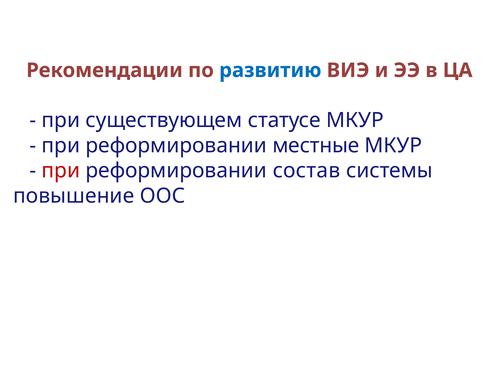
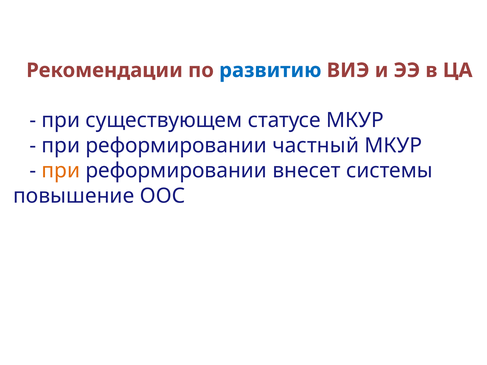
местные: местные -> частный (316, 146)
при colour: red -> orange (61, 171)
состав: состав -> внесет (307, 171)
